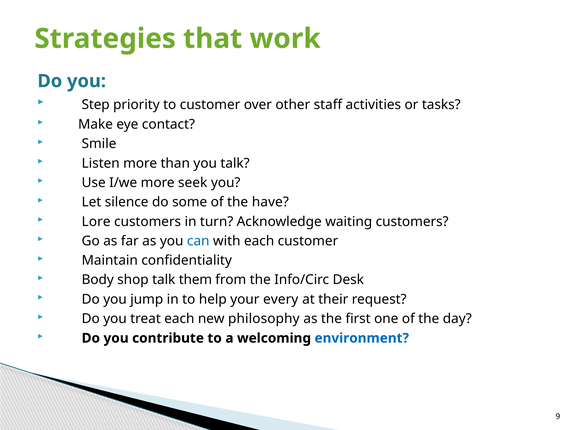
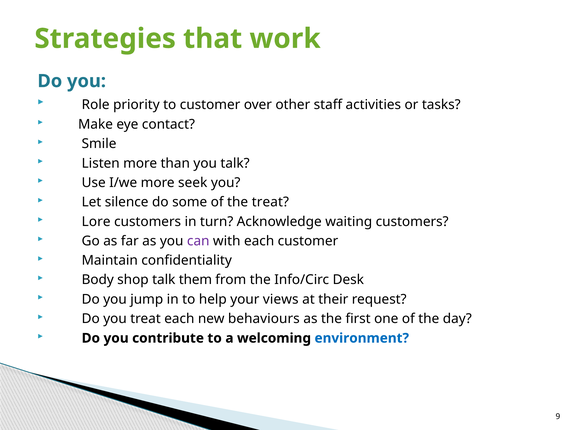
Step: Step -> Role (96, 105)
the have: have -> treat (270, 202)
can colour: blue -> purple (198, 241)
every: every -> views (281, 300)
philosophy: philosophy -> behaviours (264, 319)
